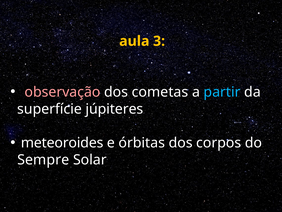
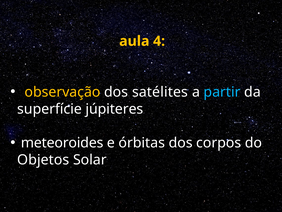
3: 3 -> 4 (159, 41)
observação colour: pink -> yellow (62, 92)
cometas: cometas -> satélites (160, 92)
Sempre: Sempre -> Objetos (43, 160)
